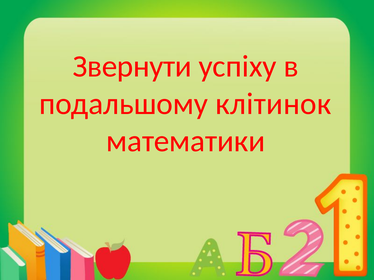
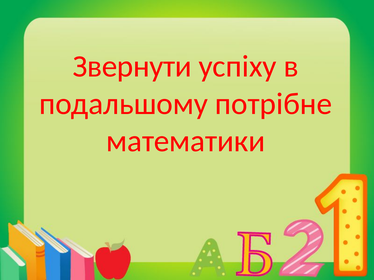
клітинок: клітинок -> потрібне (274, 104)
